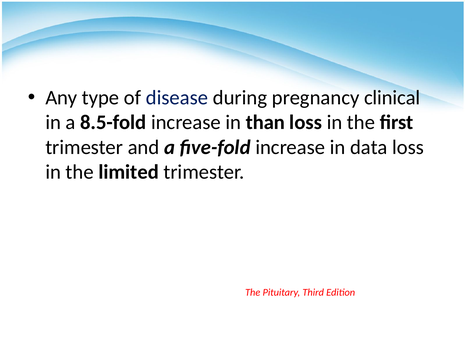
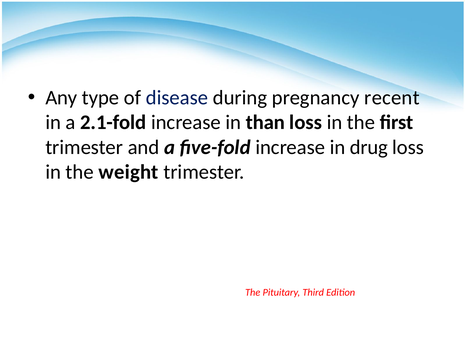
clinical: clinical -> recent (392, 98)
8.5-fold: 8.5-fold -> 2.1-fold (113, 122)
data: data -> drug (369, 147)
limited: limited -> weight (129, 172)
